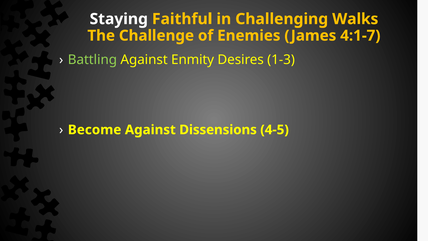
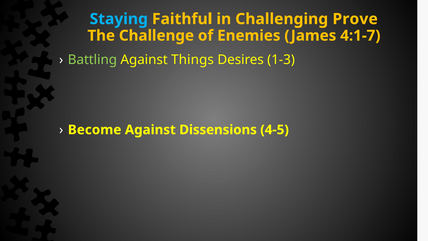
Staying colour: white -> light blue (119, 19)
Walks: Walks -> Prove (355, 19)
Enmity: Enmity -> Things (193, 60)
